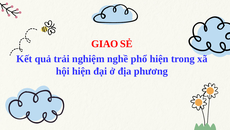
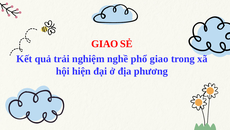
phổ hiện: hiện -> giao (159, 59)
